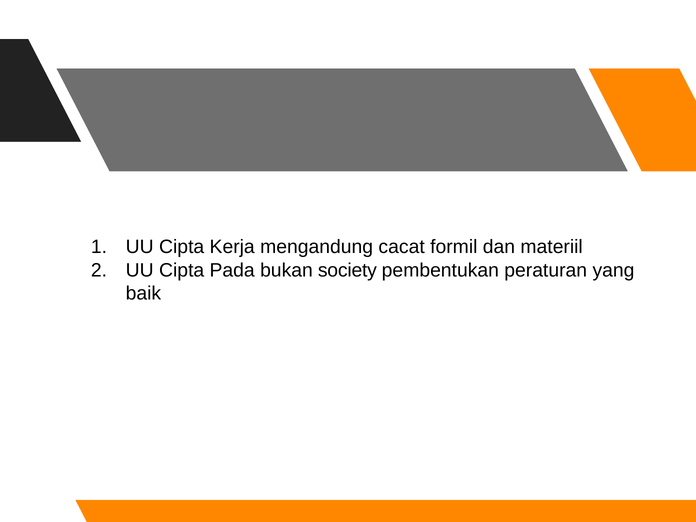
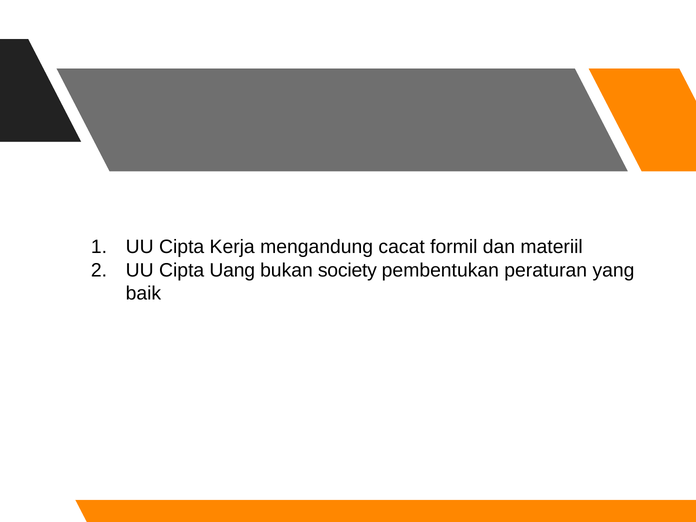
Pada: Pada -> Uang (232, 270)
